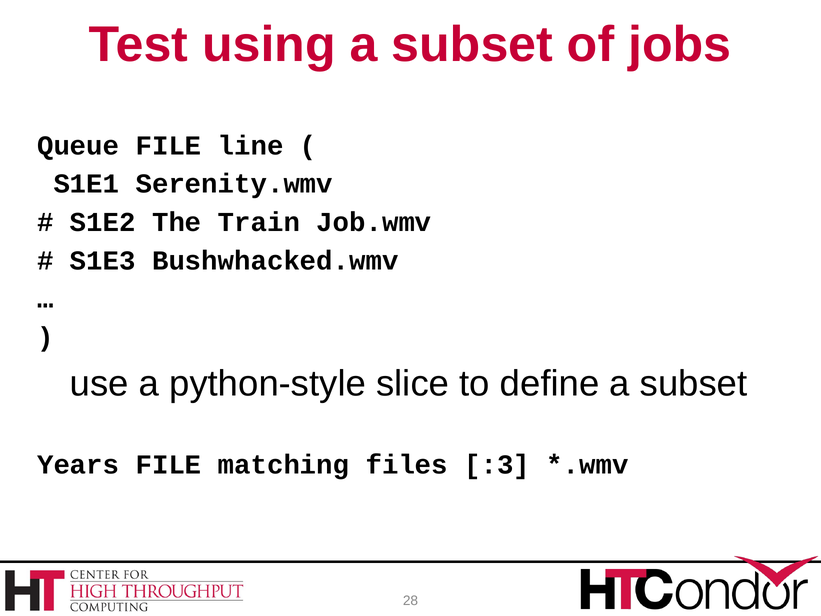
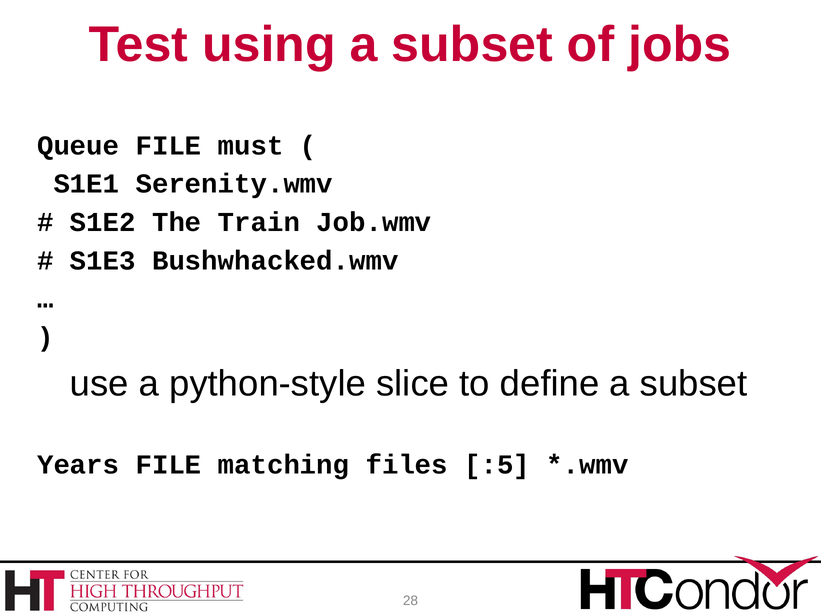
line: line -> must (251, 146)
:3: :3 -> :5 (497, 465)
